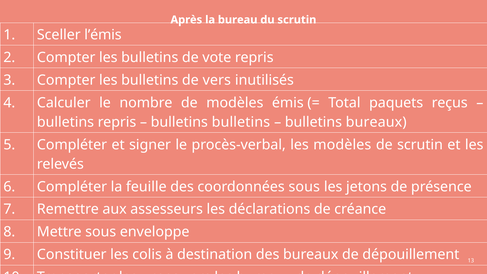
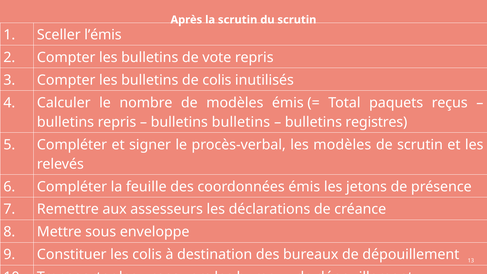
la bureau: bureau -> scrutin (238, 20)
de vers: vers -> colis (217, 80)
bulletins bureaux: bureaux -> registres (376, 122)
coordonnées sous: sous -> émis (304, 187)
